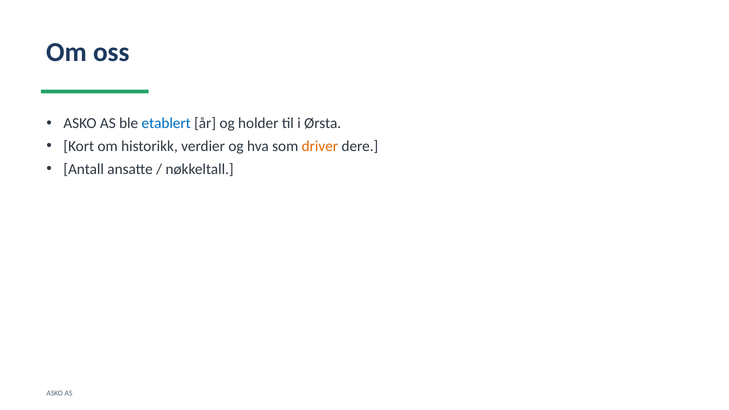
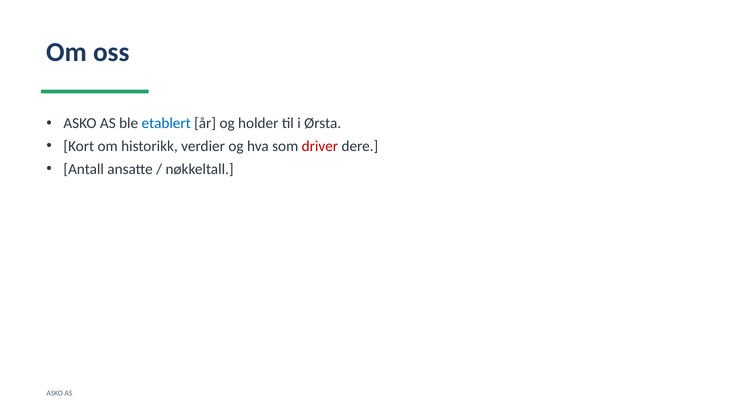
driver colour: orange -> red (320, 146)
